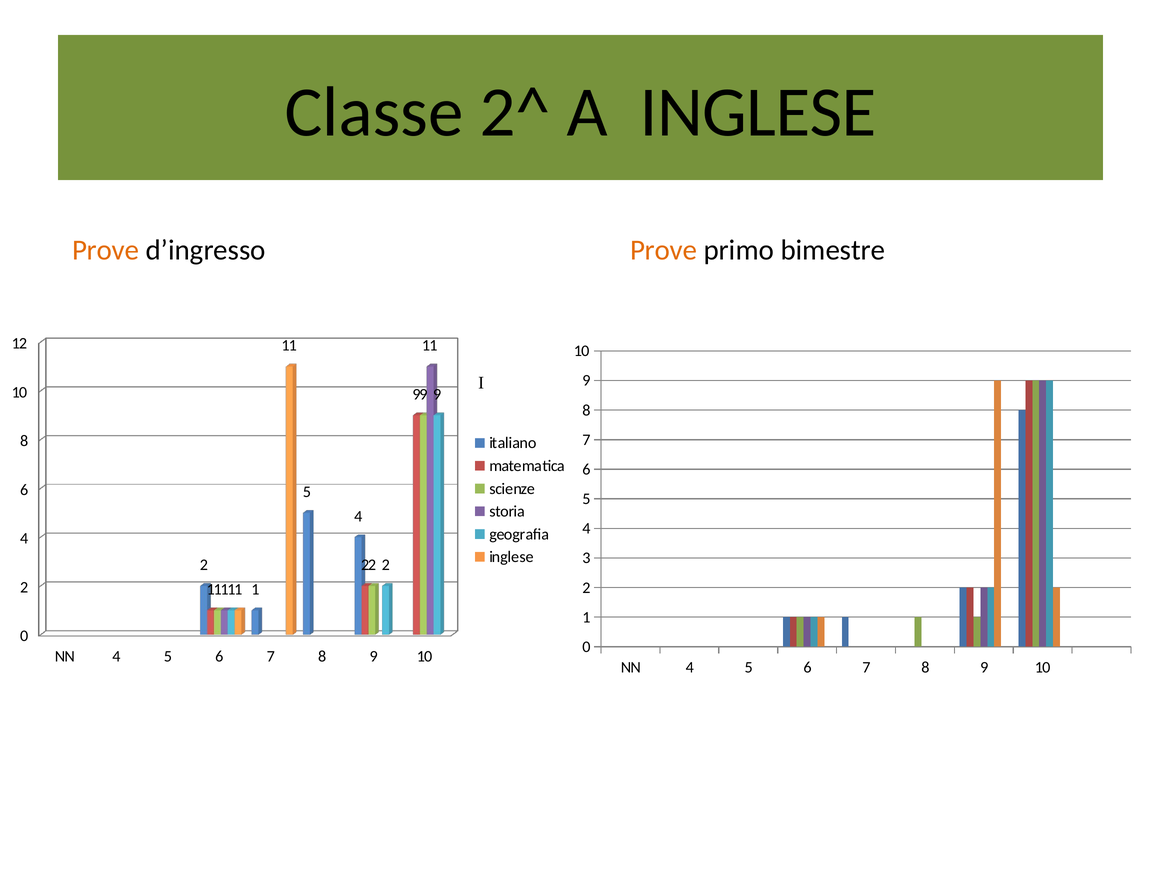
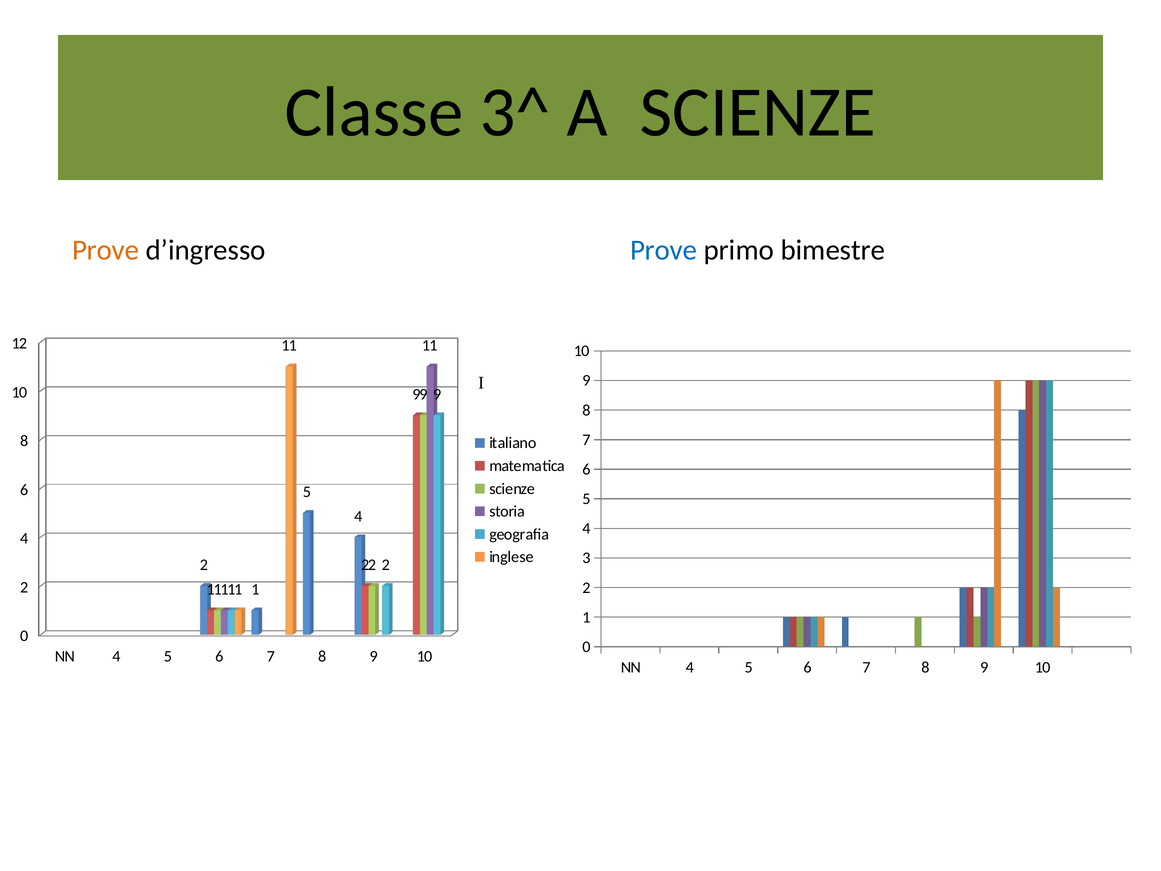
2^: 2^ -> 3^ (515, 112)
A INGLESE: INGLESE -> SCIENZE (758, 112)
Prove colour: orange -> blue (664, 250)
